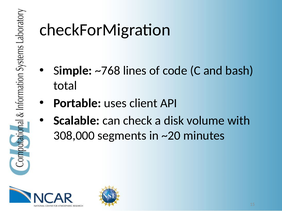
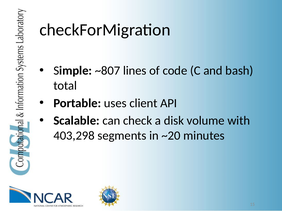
~768: ~768 -> ~807 (108, 71)
308,000: 308,000 -> 403,298 (74, 136)
